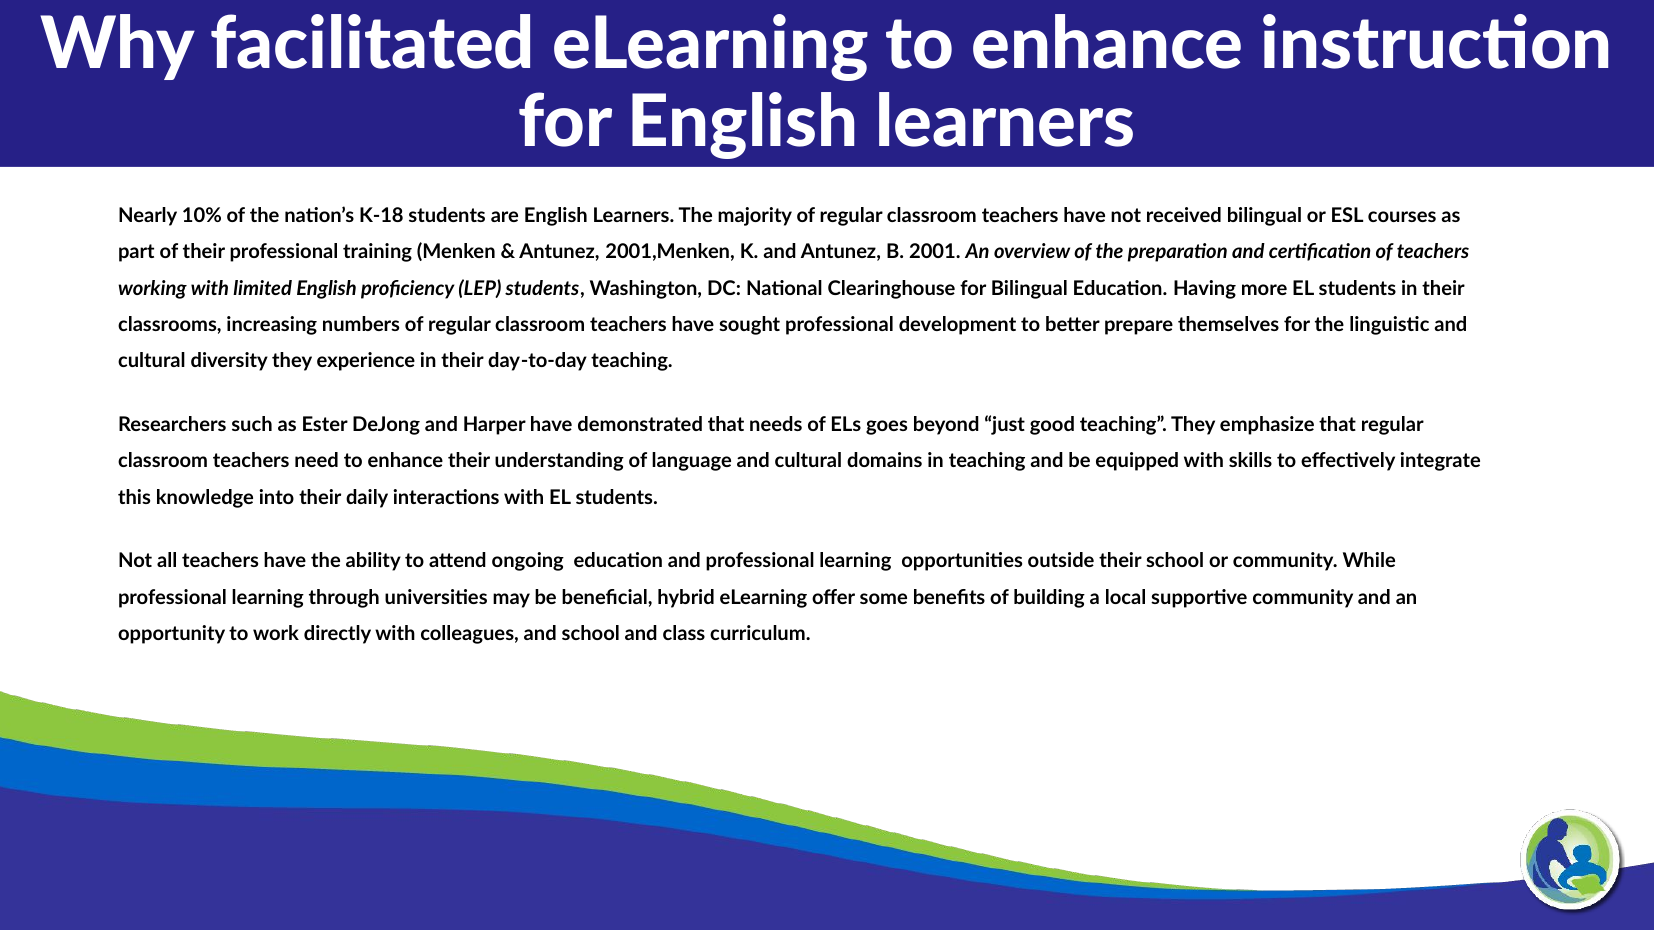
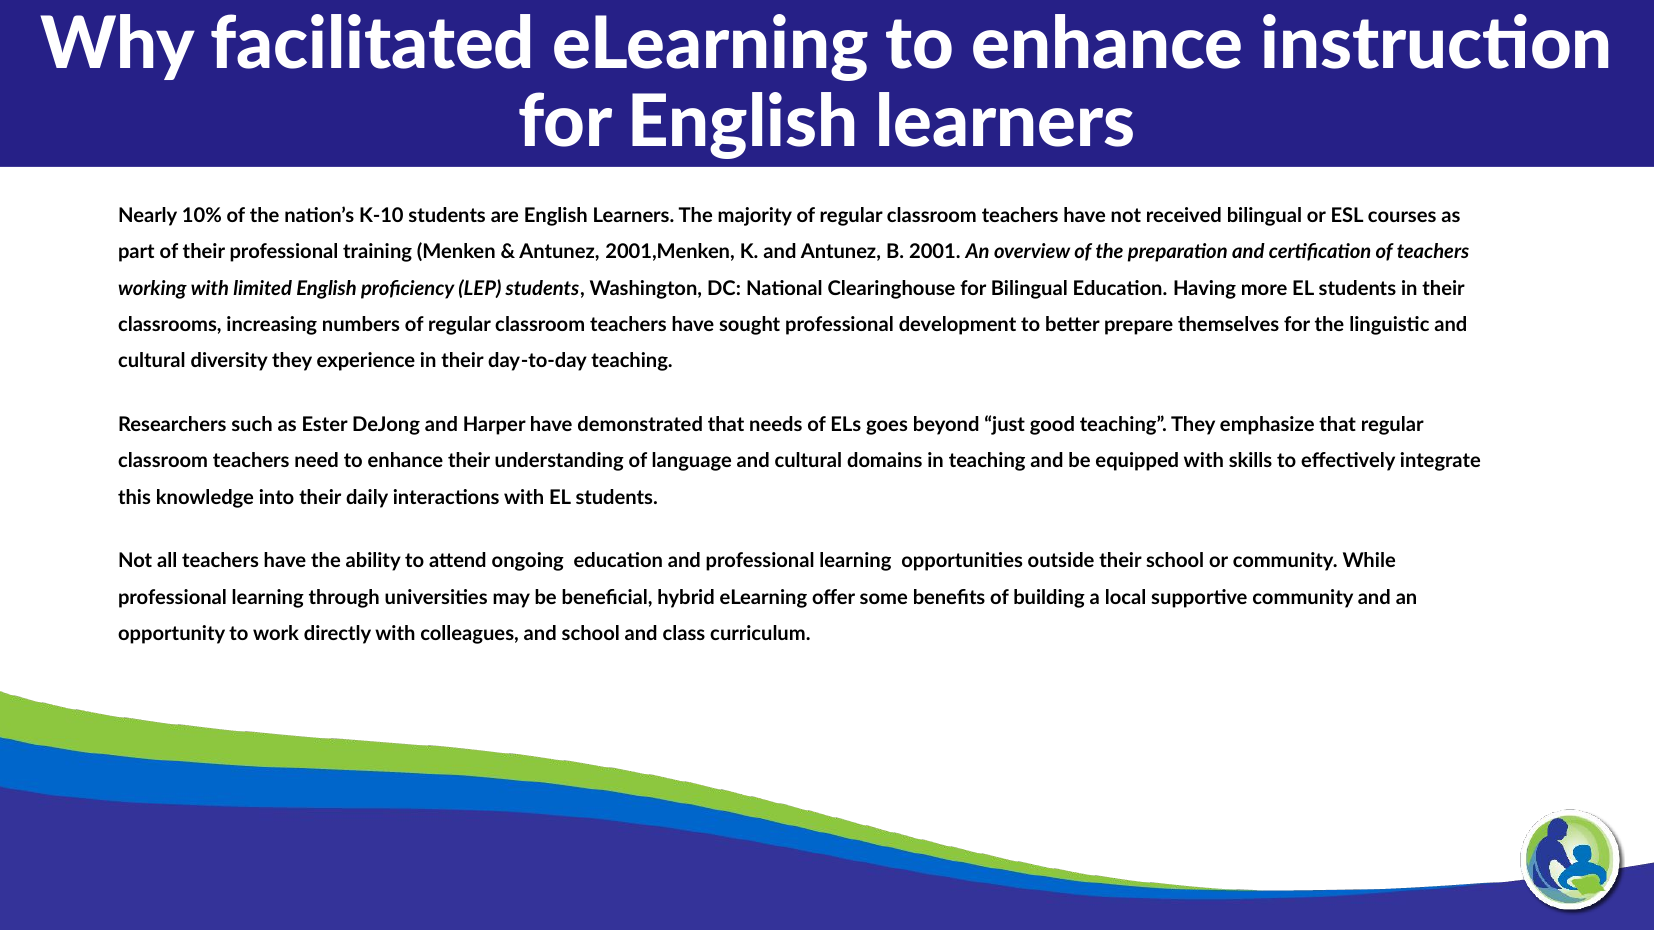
K-18: K-18 -> K-10 (381, 216)
